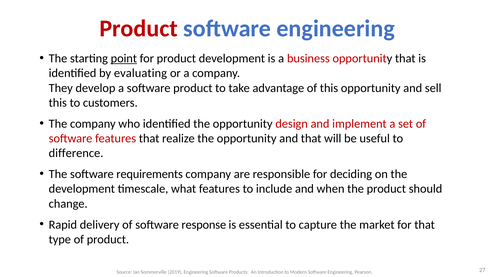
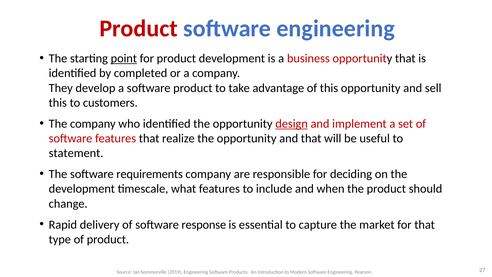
evaluating: evaluating -> completed (141, 73)
design underline: none -> present (292, 124)
difference: difference -> statement (76, 153)
